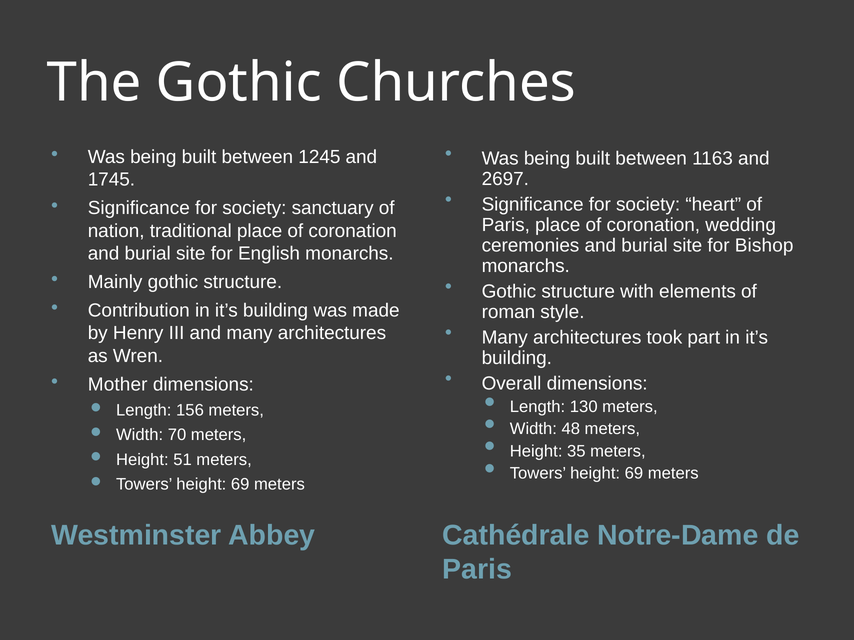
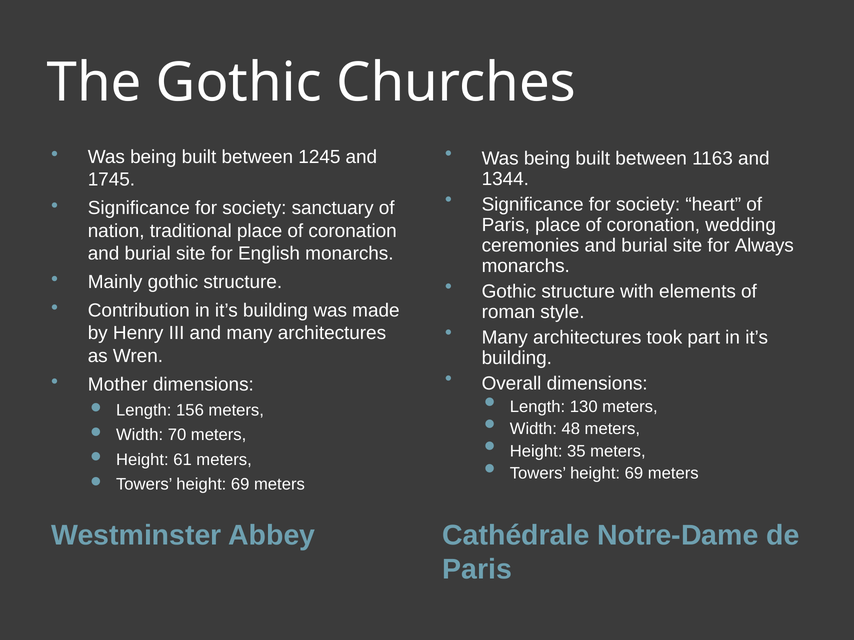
2697: 2697 -> 1344 (505, 179)
Bishop: Bishop -> Always (764, 246)
51: 51 -> 61 (183, 460)
